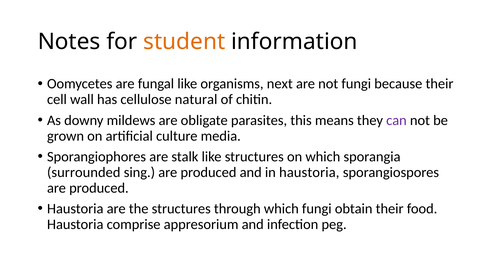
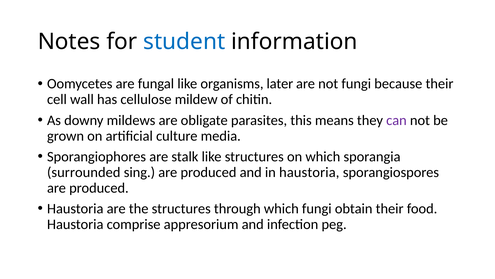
student colour: orange -> blue (184, 42)
next: next -> later (280, 84)
natural: natural -> mildew (196, 99)
